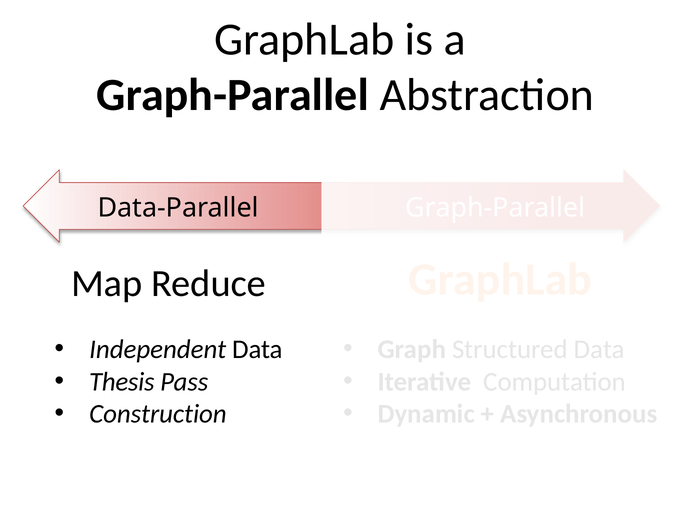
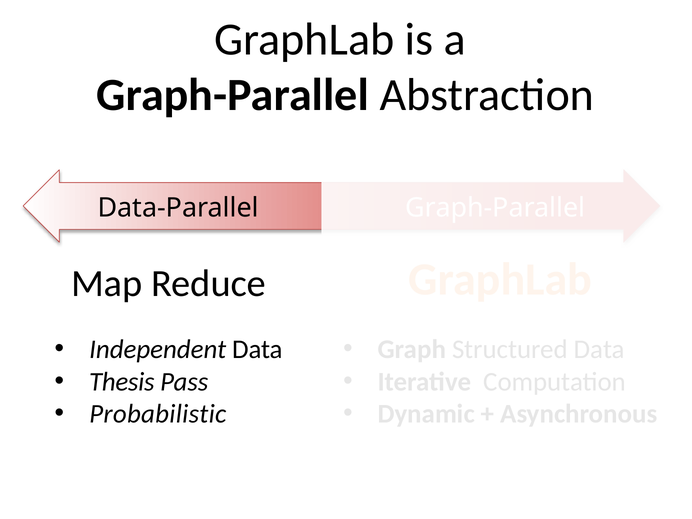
Construction: Construction -> Probabilistic (158, 414)
